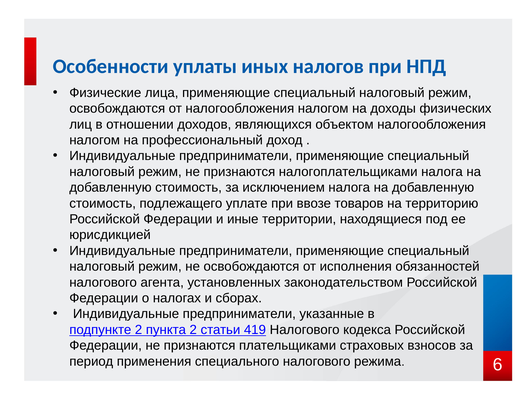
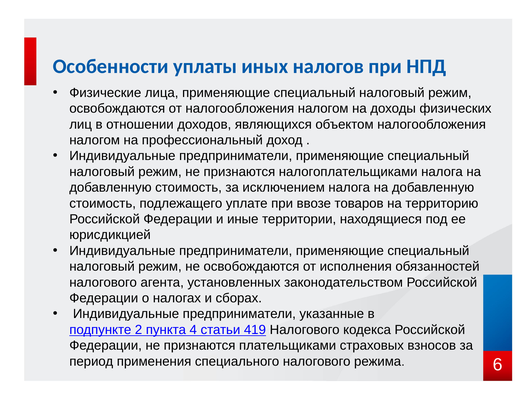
пункта 2: 2 -> 4 (193, 330)
